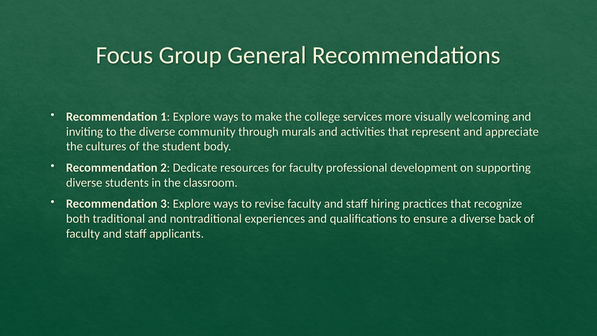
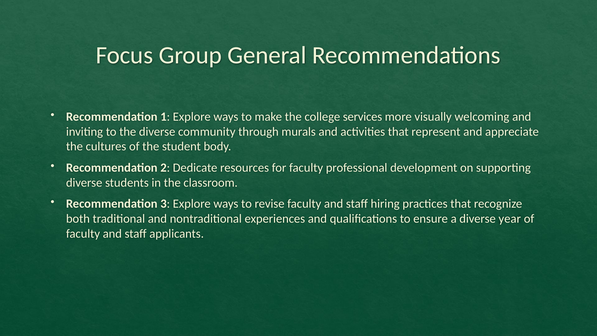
back: back -> year (510, 219)
